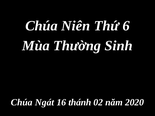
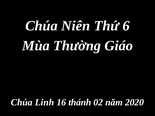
Sinh: Sinh -> Giáo (119, 46)
Ngát: Ngát -> Linh (44, 103)
